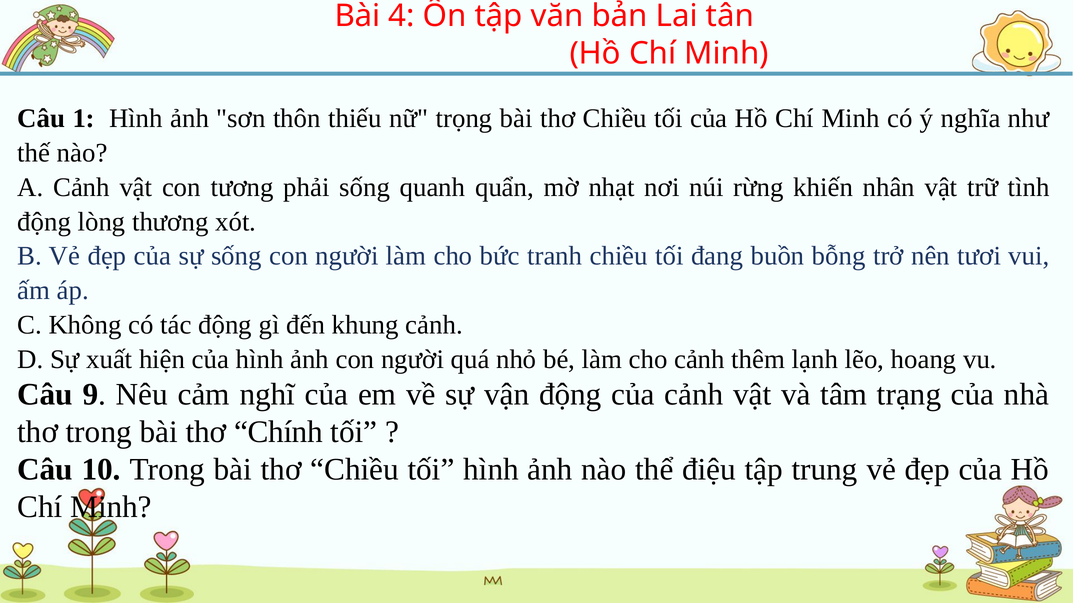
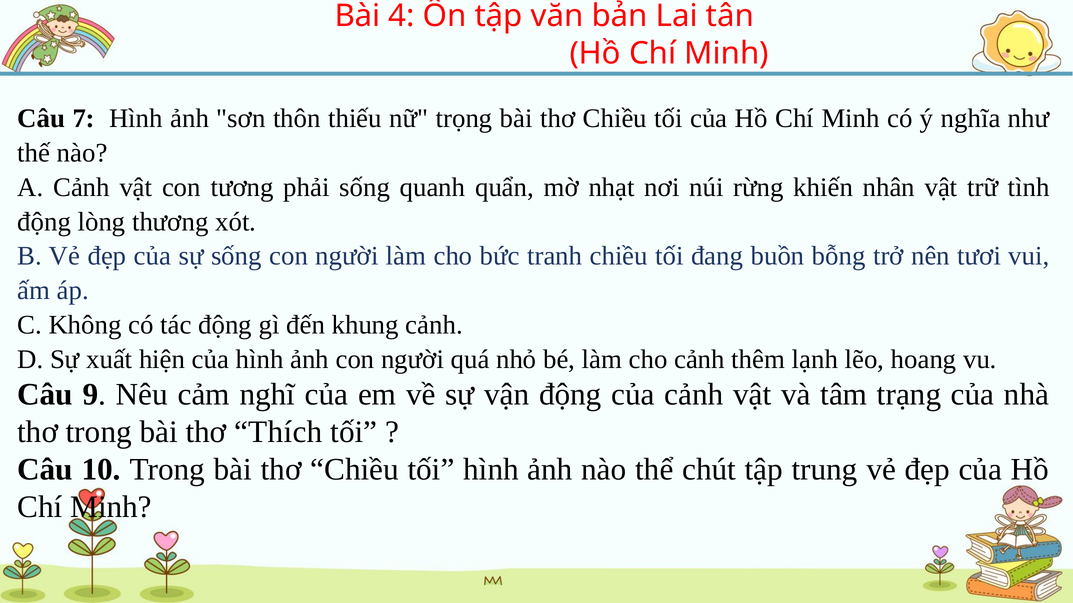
1: 1 -> 7 (84, 119)
Chính: Chính -> Thích (278, 432)
điệu: điệu -> chút (709, 470)
